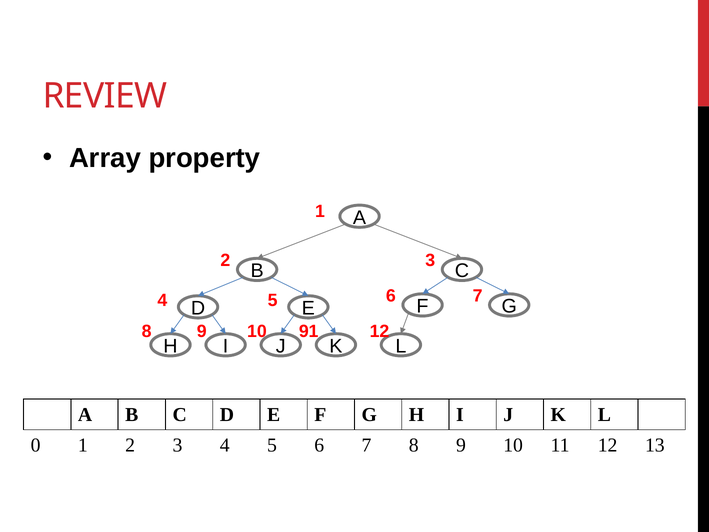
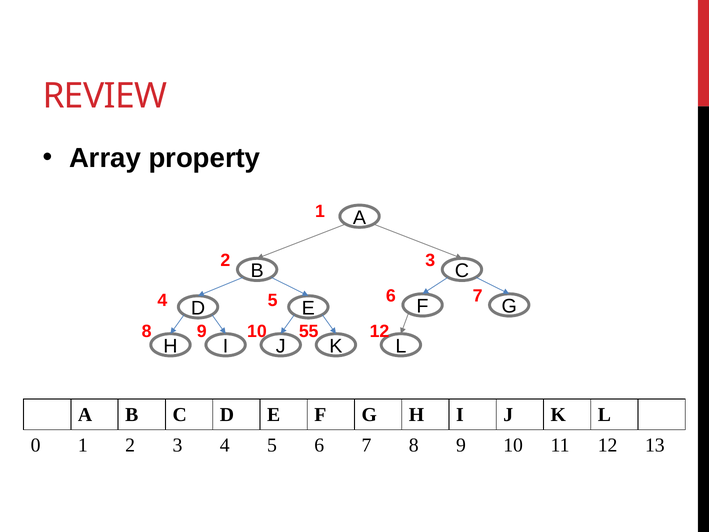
91: 91 -> 55 (309, 331)
